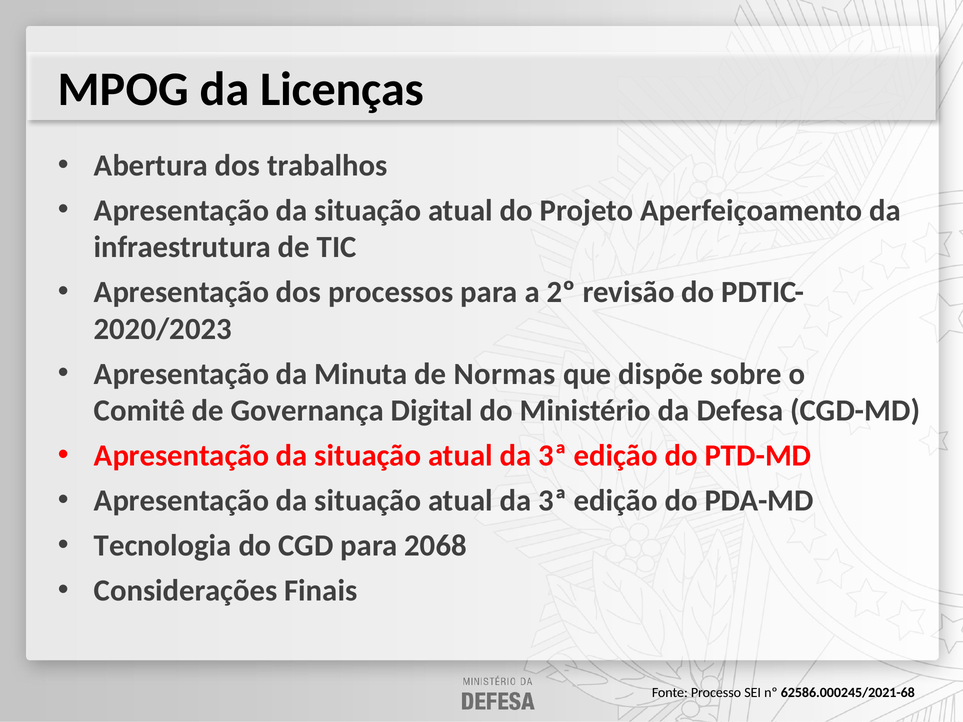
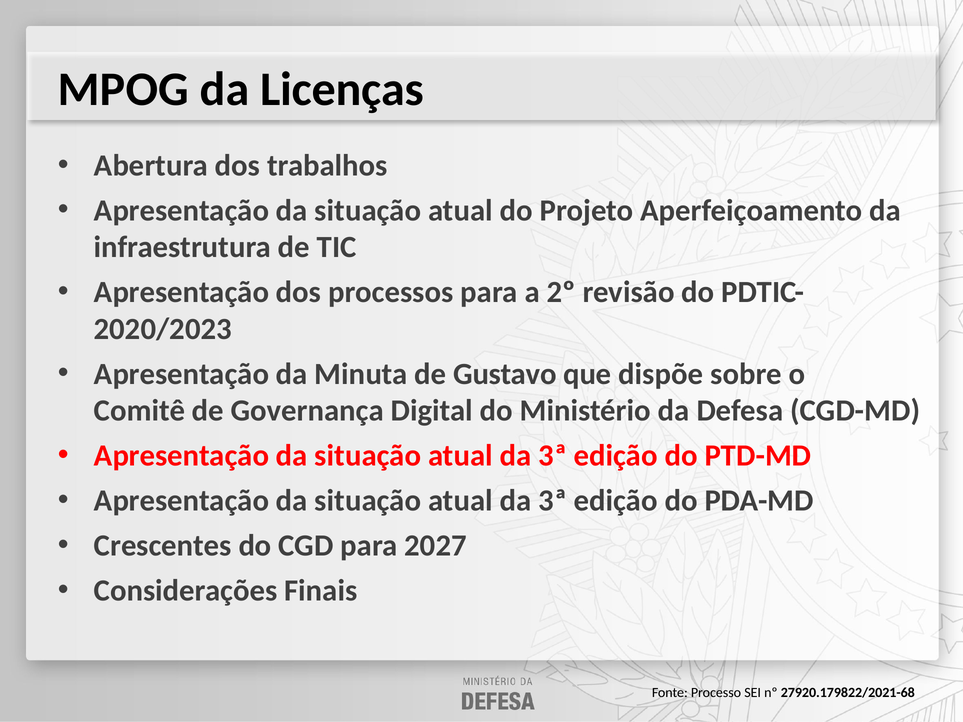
Normas: Normas -> Gustavo (505, 374)
Tecnologia: Tecnologia -> Crescentes (163, 546)
2068: 2068 -> 2027 (436, 546)
62586.000245/2021-68: 62586.000245/2021-68 -> 27920.179822/2021-68 (848, 693)
